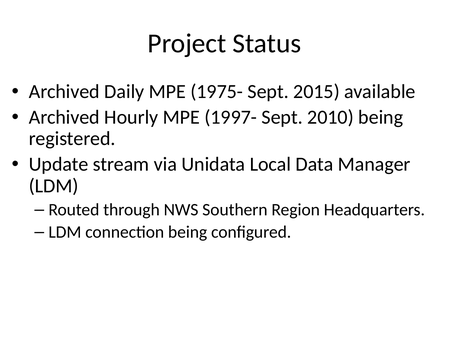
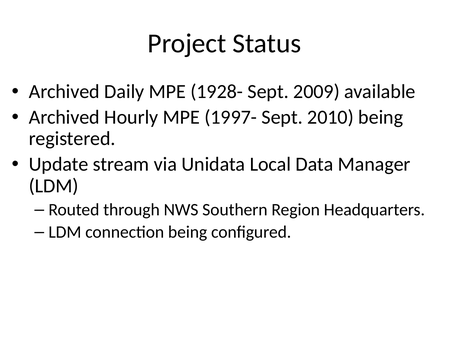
1975-: 1975- -> 1928- (217, 91)
2015: 2015 -> 2009 (317, 91)
